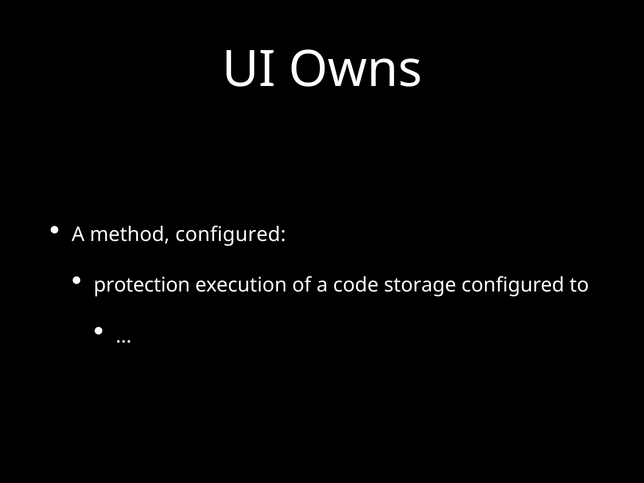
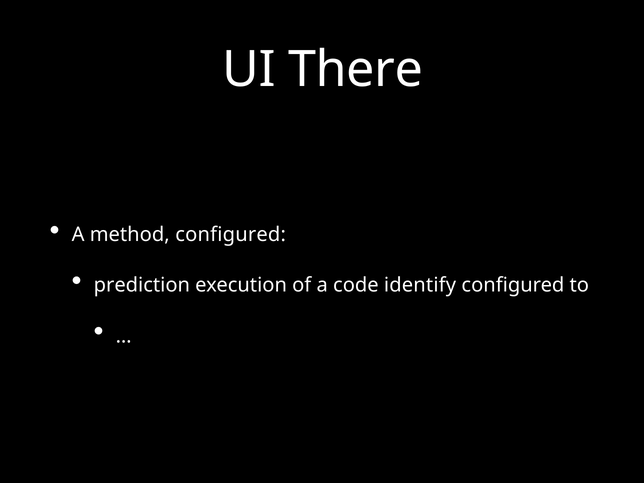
Owns: Owns -> There (356, 70)
protection: protection -> prediction (142, 285)
storage: storage -> identify (420, 285)
